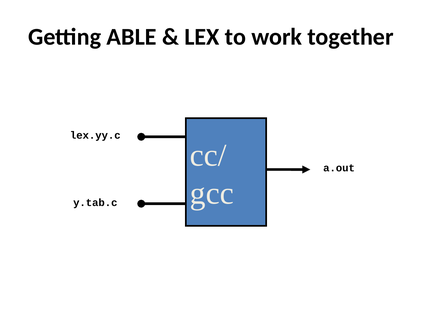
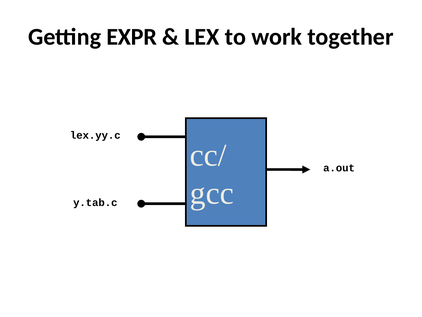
ABLE: ABLE -> EXPR (132, 37)
